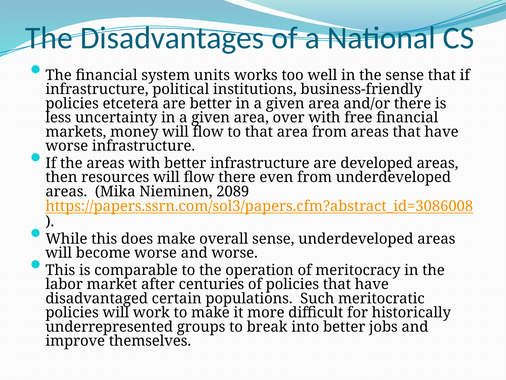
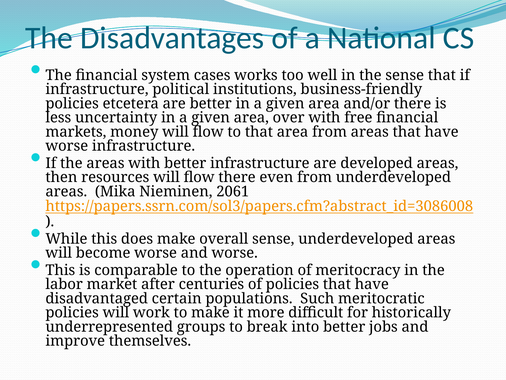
units: units -> cases (212, 75)
2089: 2089 -> 2061 (233, 191)
